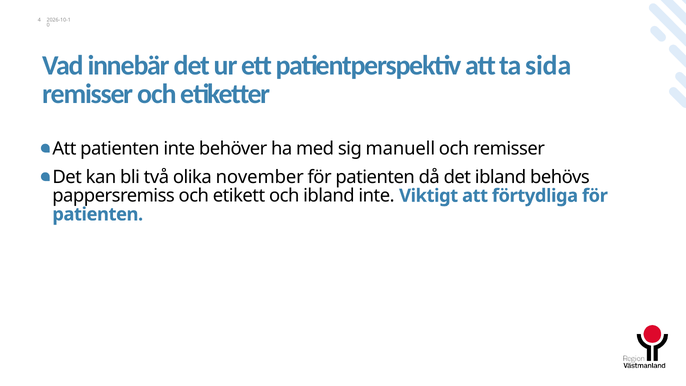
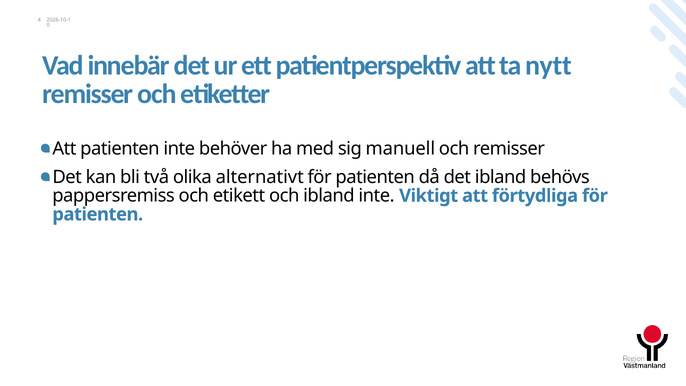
sida: sida -> nytt (548, 66)
november: november -> alternativt (260, 177)
